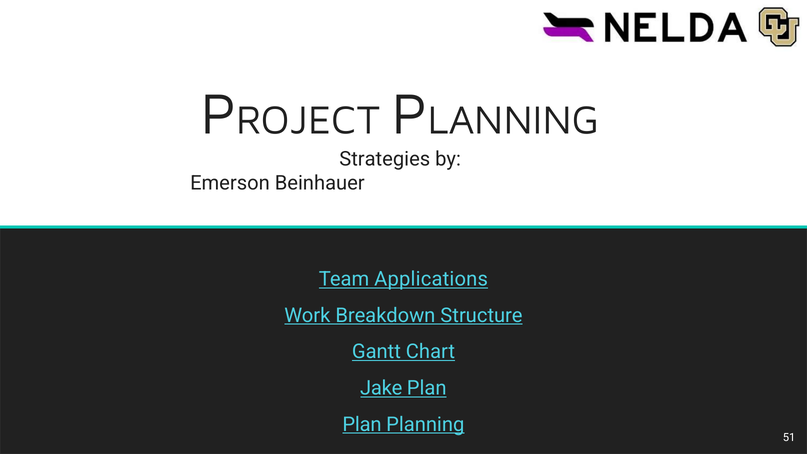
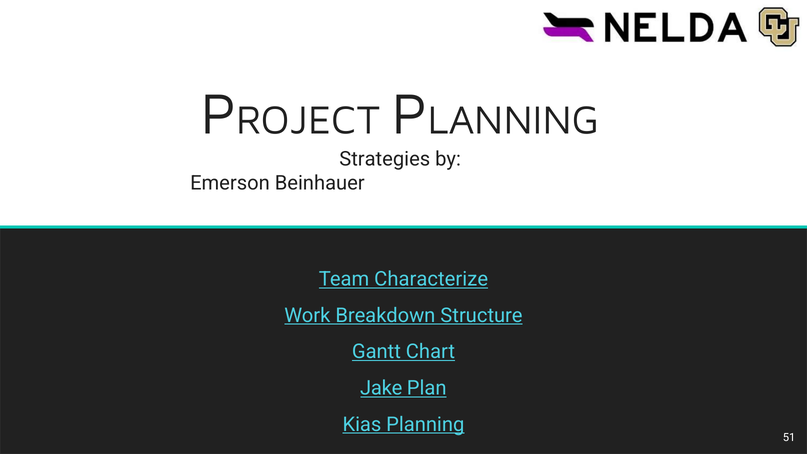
Applications: Applications -> Characterize (431, 279)
Plan: Plan -> Kias (362, 424)
